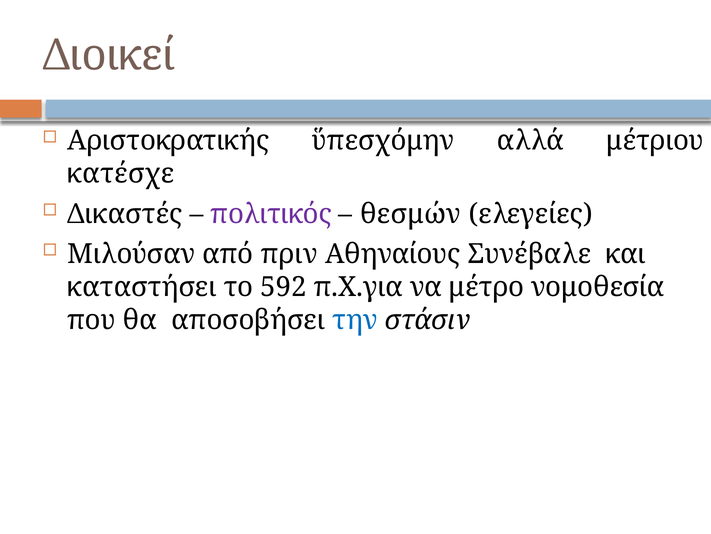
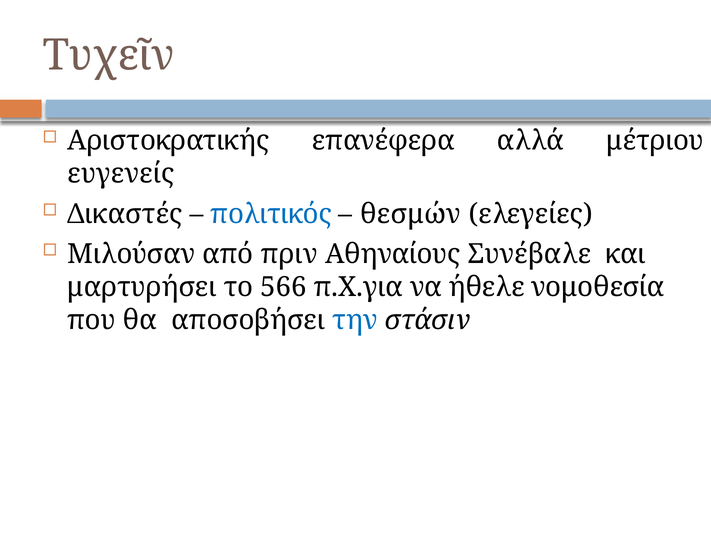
Διοικεί: Διοικεί -> Τυχεῖν (109, 55)
ὕπεσχόμην: ὕπεσχόμην -> επανέφερα (383, 140)
κατέσχε: κατέσχε -> ευγενείς (121, 174)
πολιτικός colour: purple -> blue (271, 214)
καταστήσει: καταστήσει -> μαρτυρήσει (142, 287)
592: 592 -> 566 (283, 287)
μέτρο: μέτρο -> ήθελε (487, 287)
